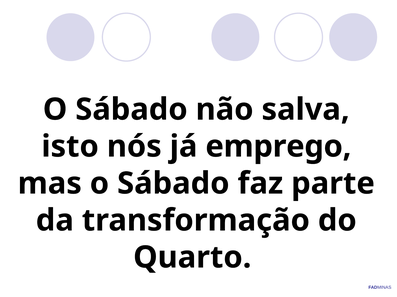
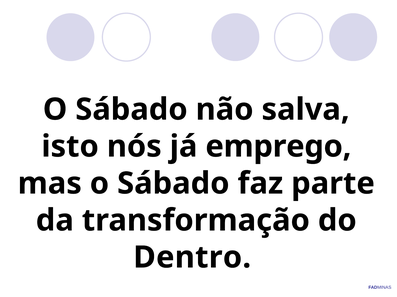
Quarto: Quarto -> Dentro (192, 258)
